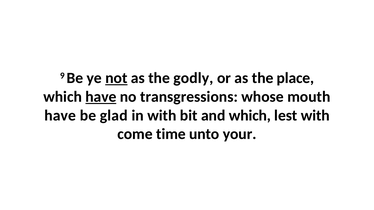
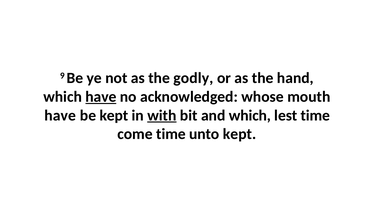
not underline: present -> none (116, 78)
place: place -> hand (295, 78)
transgressions: transgressions -> acknowledged (189, 97)
be glad: glad -> kept (114, 116)
with underline: none -> present (162, 116)
lest with: with -> time (315, 116)
unto your: your -> kept (240, 134)
